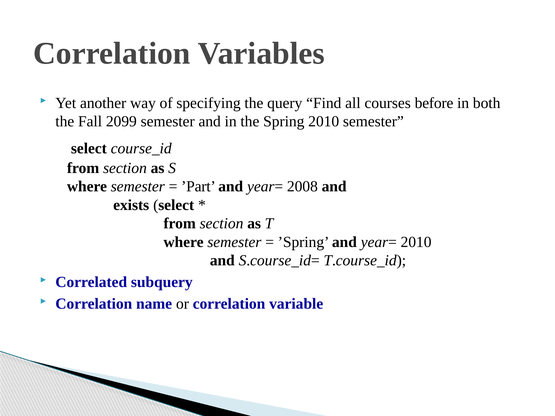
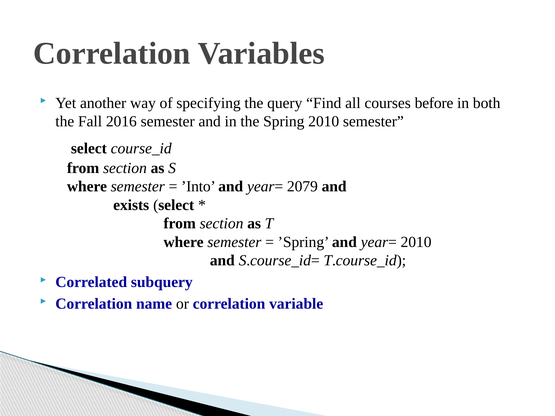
2099: 2099 -> 2016 (121, 121)
’Part: ’Part -> ’Into (198, 187)
2008: 2008 -> 2079 (302, 187)
